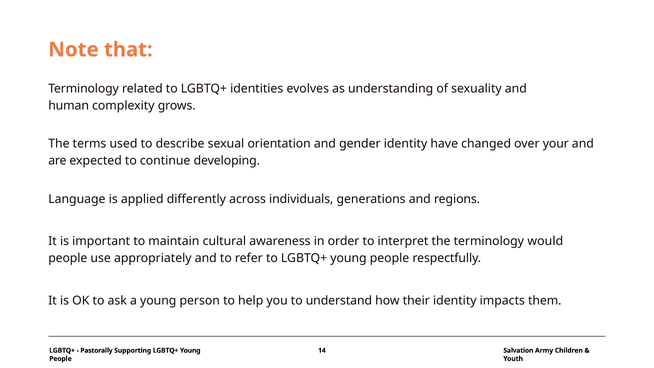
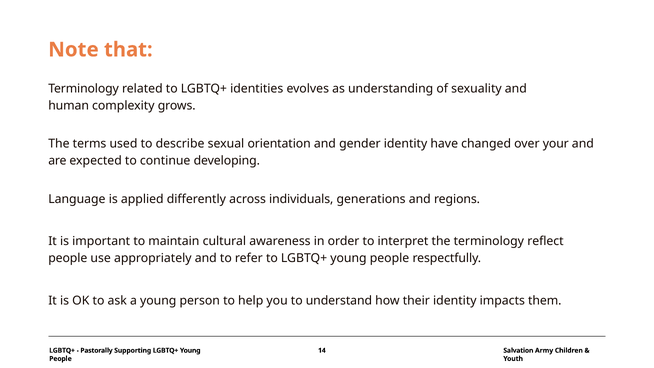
would: would -> reflect (545, 241)
